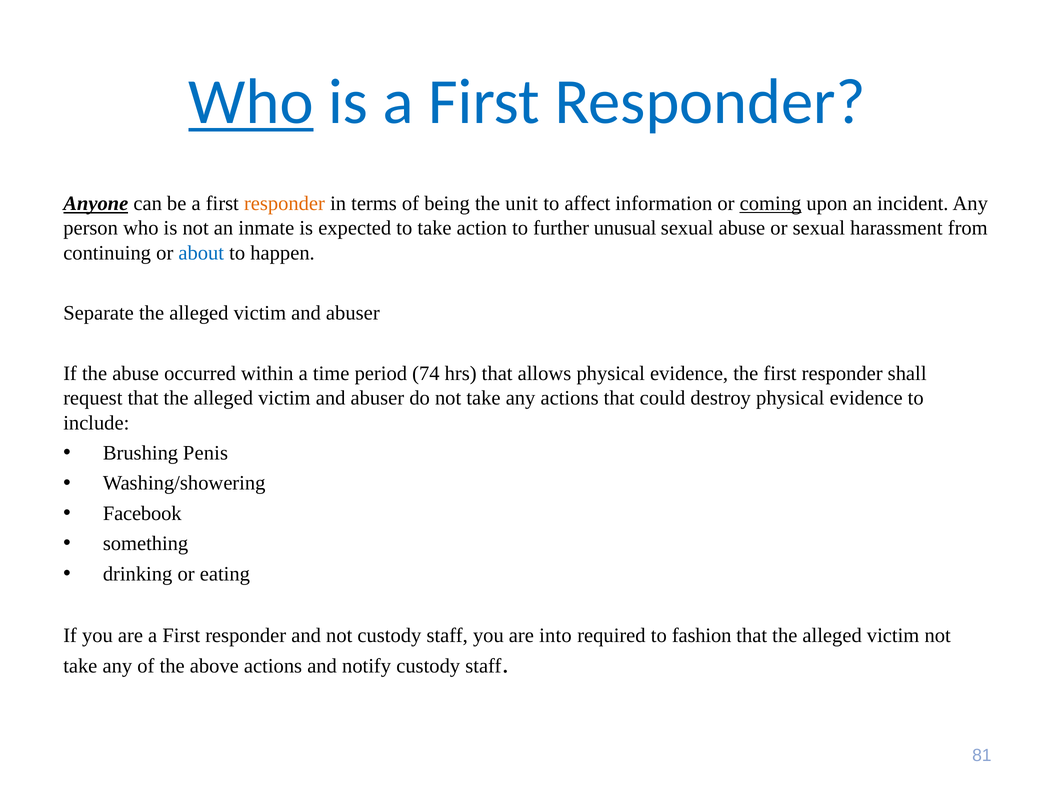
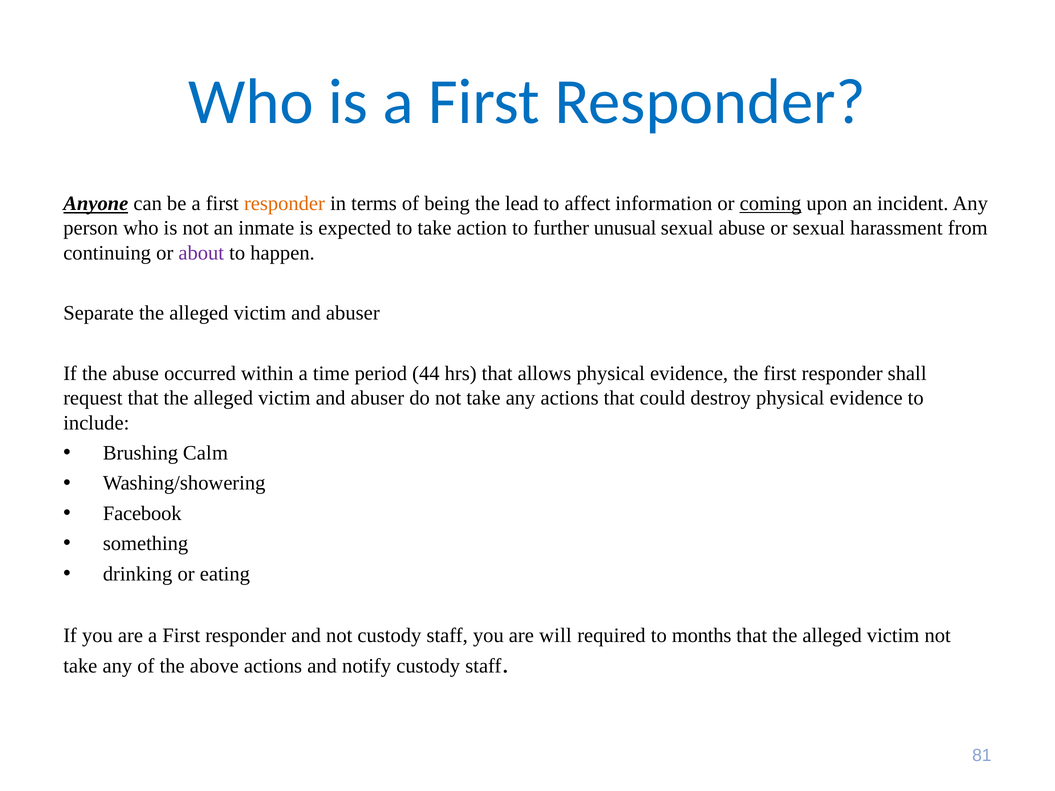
Who underline: present -> none (251, 102)
unit: unit -> lead (522, 204)
about colour: blue -> purple (201, 253)
74: 74 -> 44 (426, 374)
Penis: Penis -> Calm (205, 453)
into: into -> will (555, 636)
fashion: fashion -> months (702, 636)
